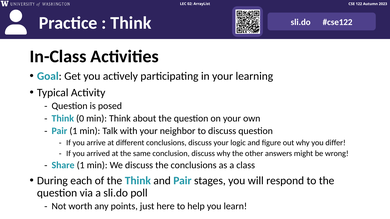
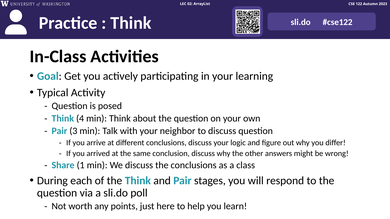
0: 0 -> 4 (80, 119)
Pair 1: 1 -> 3 (73, 131)
